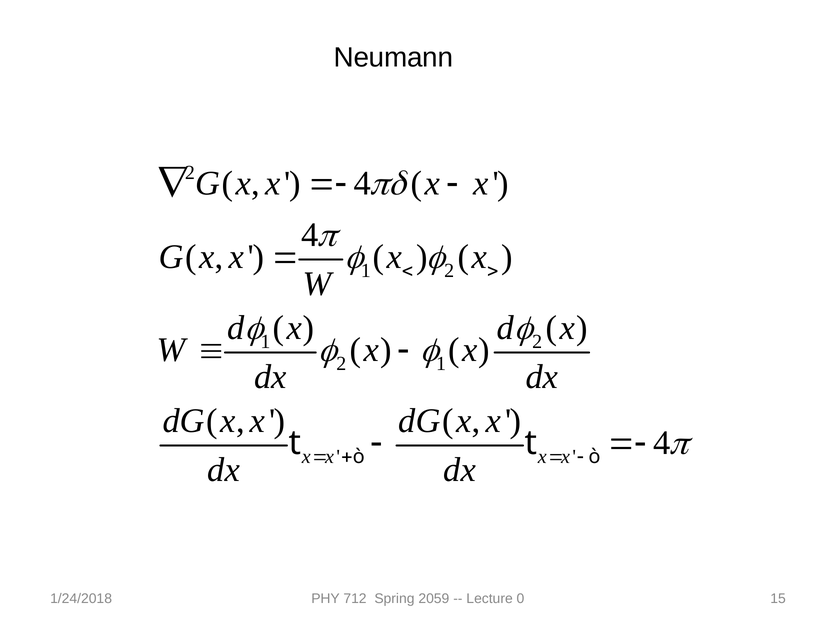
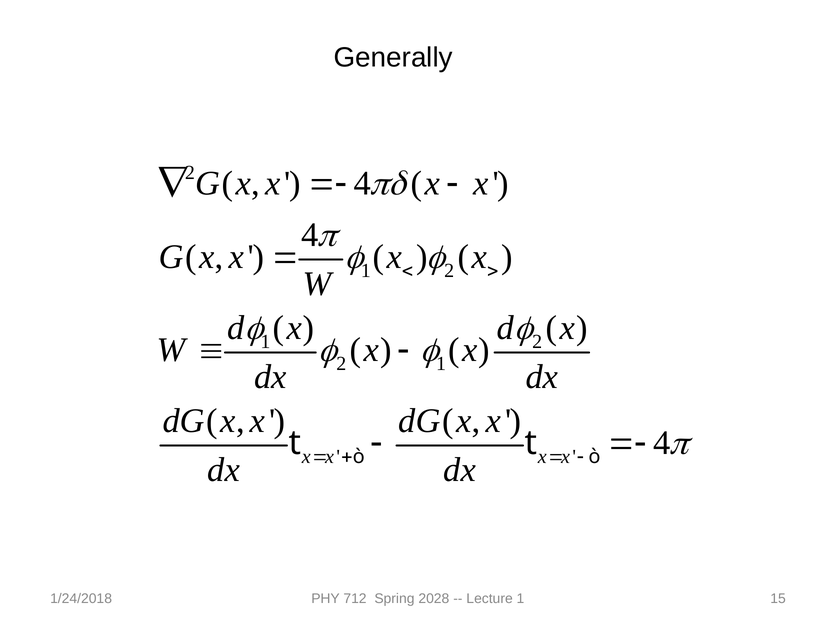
Neumann: Neumann -> Generally (393, 58)
2059: 2059 -> 2028 (434, 599)
Lecture 0: 0 -> 1 (520, 599)
